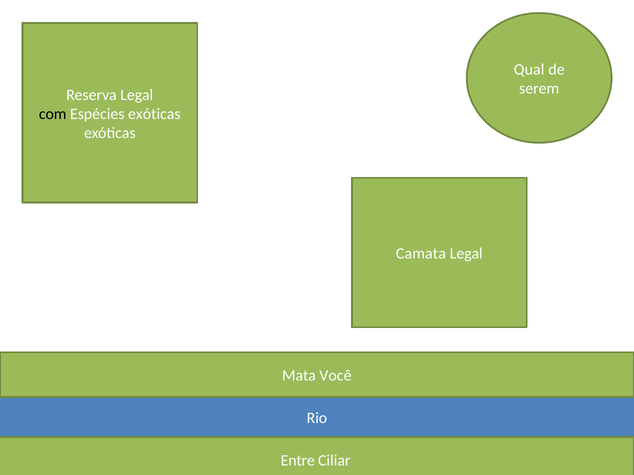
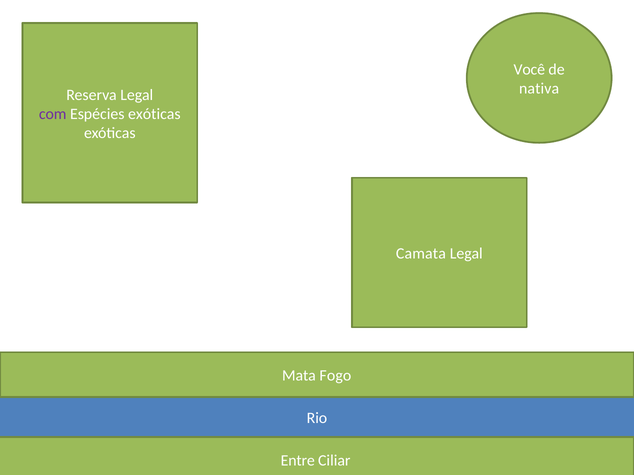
Qual: Qual -> Você (529, 70)
serem: serem -> nativa (539, 89)
com colour: black -> purple (53, 114)
Você: Você -> Fogo (335, 376)
